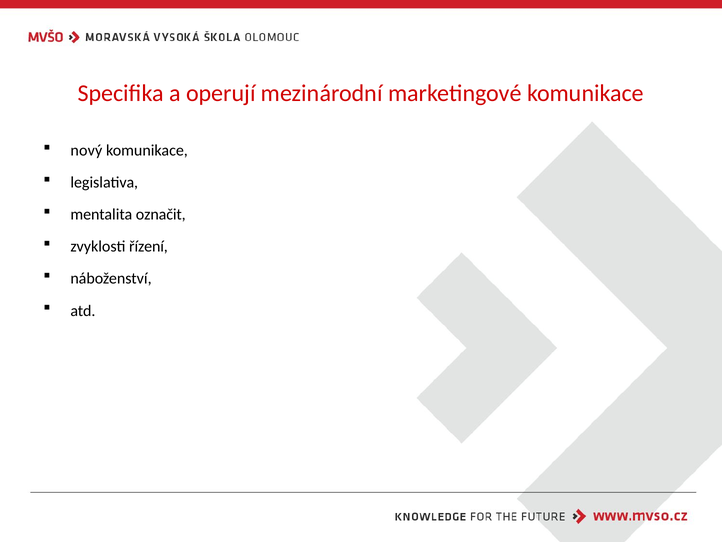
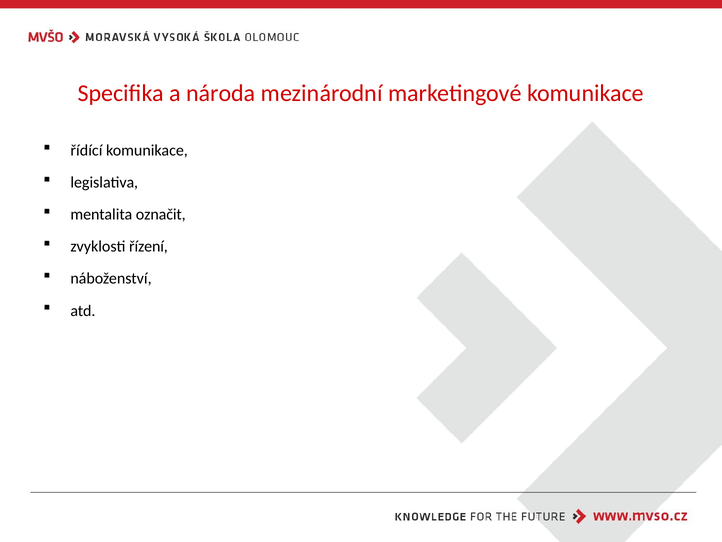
operují: operují -> národa (221, 93)
nový: nový -> řídící (86, 150)
